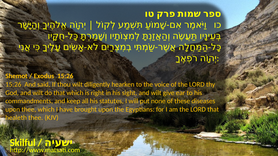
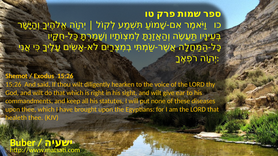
Skilful: Skilful -> Buber (23, 143)
